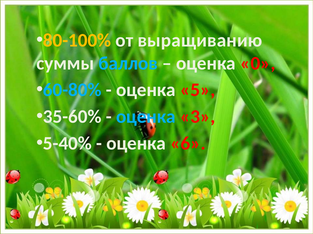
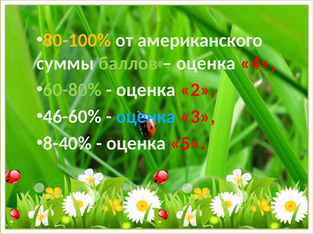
выращиванию: выращиванию -> американского (200, 41)
баллов colour: light blue -> light green (128, 63)
0: 0 -> 4 (258, 63)
60-80% colour: light blue -> light green (72, 90)
5: 5 -> 2 (198, 90)
35-60%: 35-60% -> 46-60% (72, 117)
5-40%: 5-40% -> 8-40% (67, 144)
6: 6 -> 5 (188, 144)
